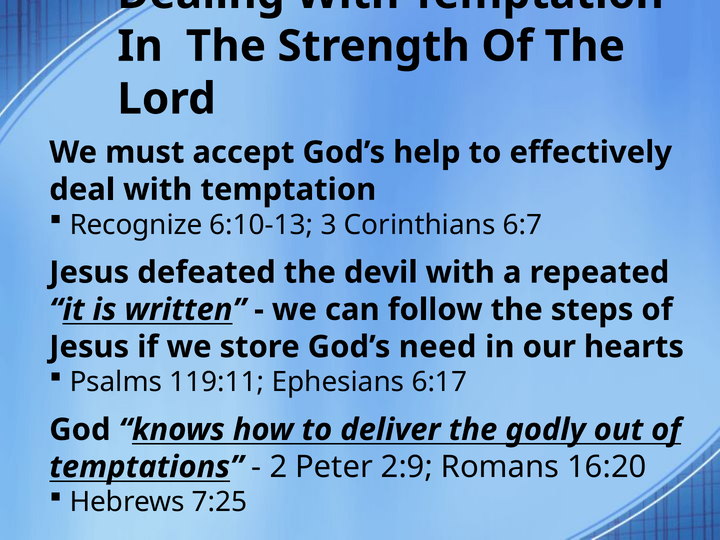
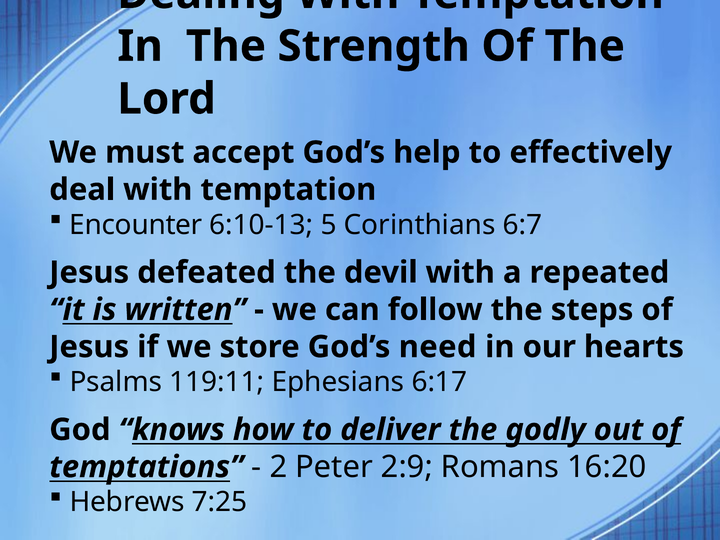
Recognize: Recognize -> Encounter (136, 225)
3: 3 -> 5 (329, 225)
